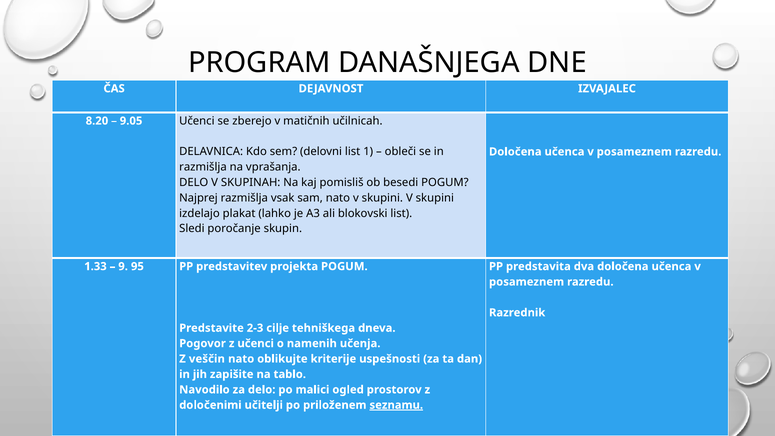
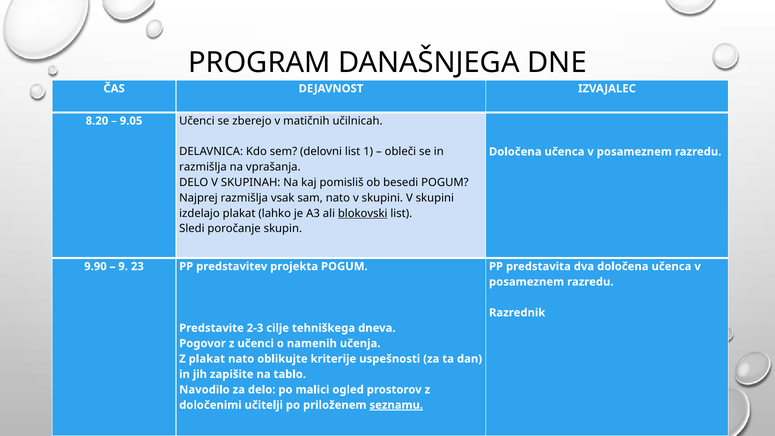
blokovski underline: none -> present (363, 213)
1.33: 1.33 -> 9.90 (95, 266)
95: 95 -> 23 (137, 266)
Z veščin: veščin -> plakat (207, 359)
